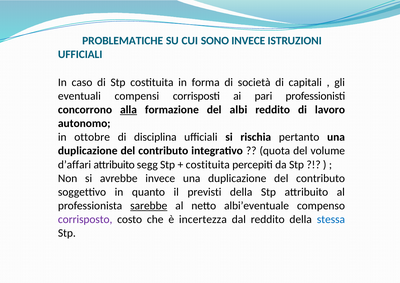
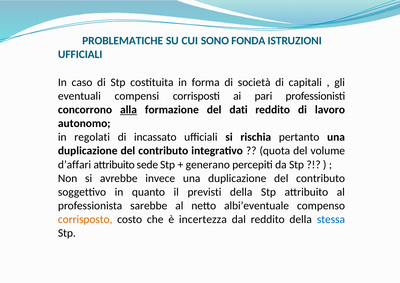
SONO INVECE: INVECE -> FONDA (248, 41)
albi: albi -> dati (239, 110)
ottobre: ottobre -> regolati (92, 137)
disciplina: disciplina -> incassato (155, 137)
segg: segg -> sede (147, 164)
costituita: costituita -> generano (208, 164)
sarebbe underline: present -> none (149, 205)
corrisposto colour: purple -> orange (85, 219)
